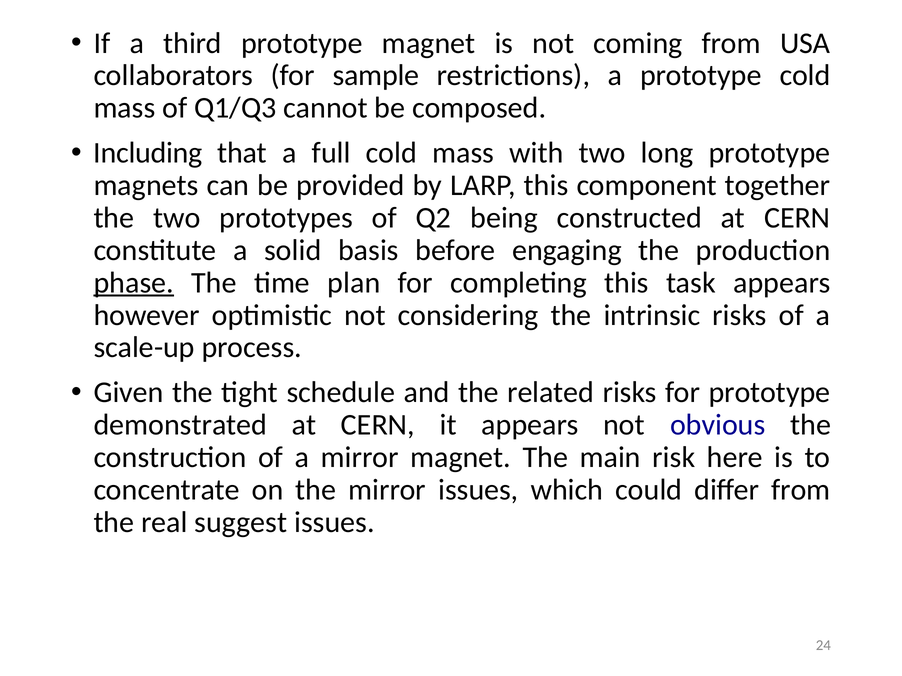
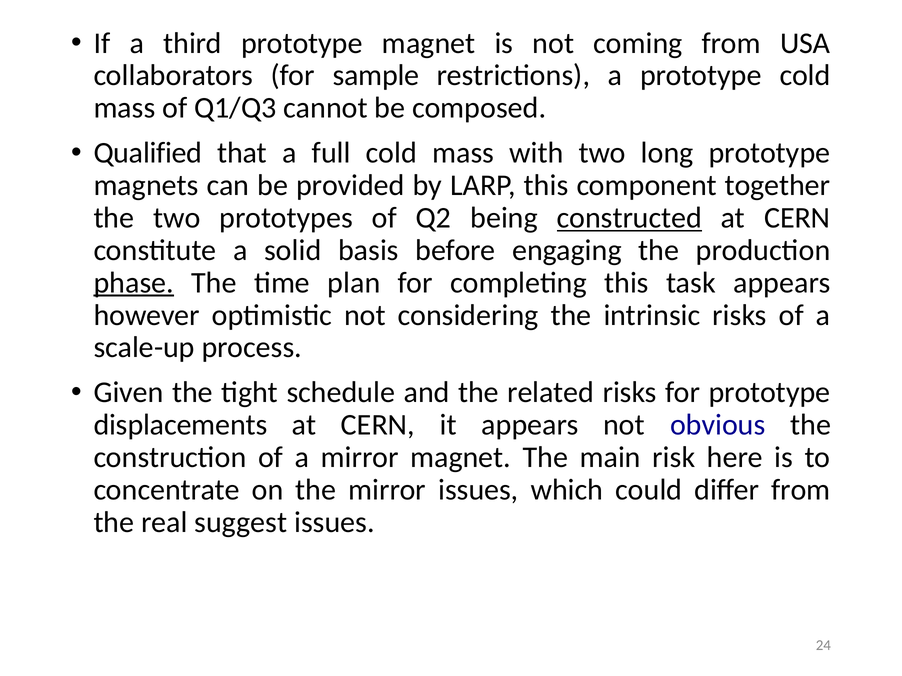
Including: Including -> Qualified (148, 153)
constructed underline: none -> present (629, 218)
demonstrated: demonstrated -> displacements (180, 425)
